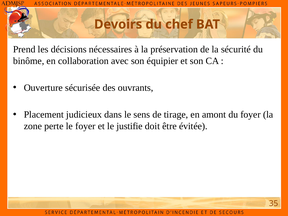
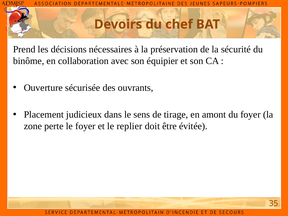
justifie: justifie -> replier (129, 126)
